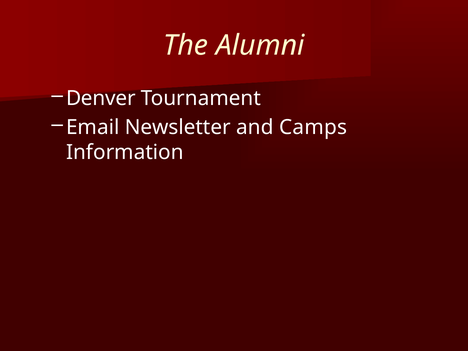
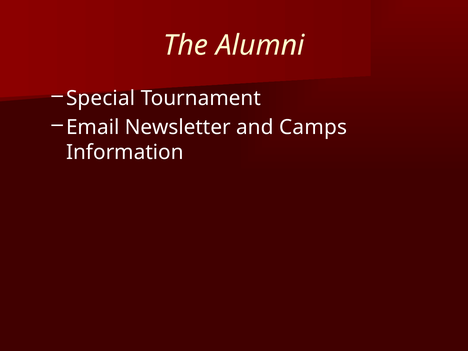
Denver: Denver -> Special (101, 98)
